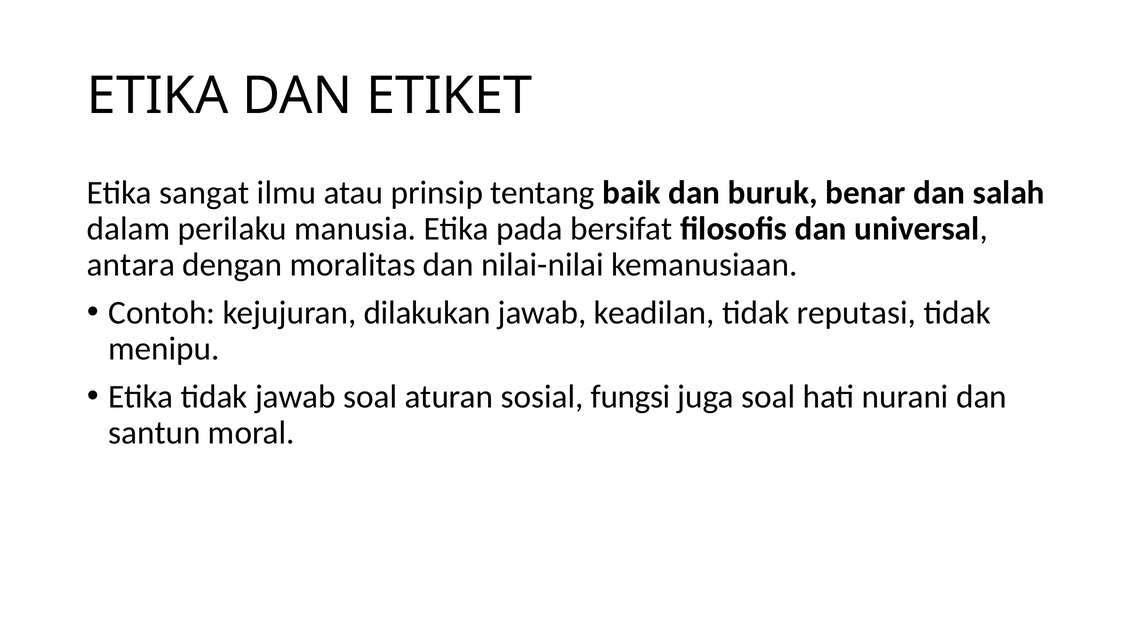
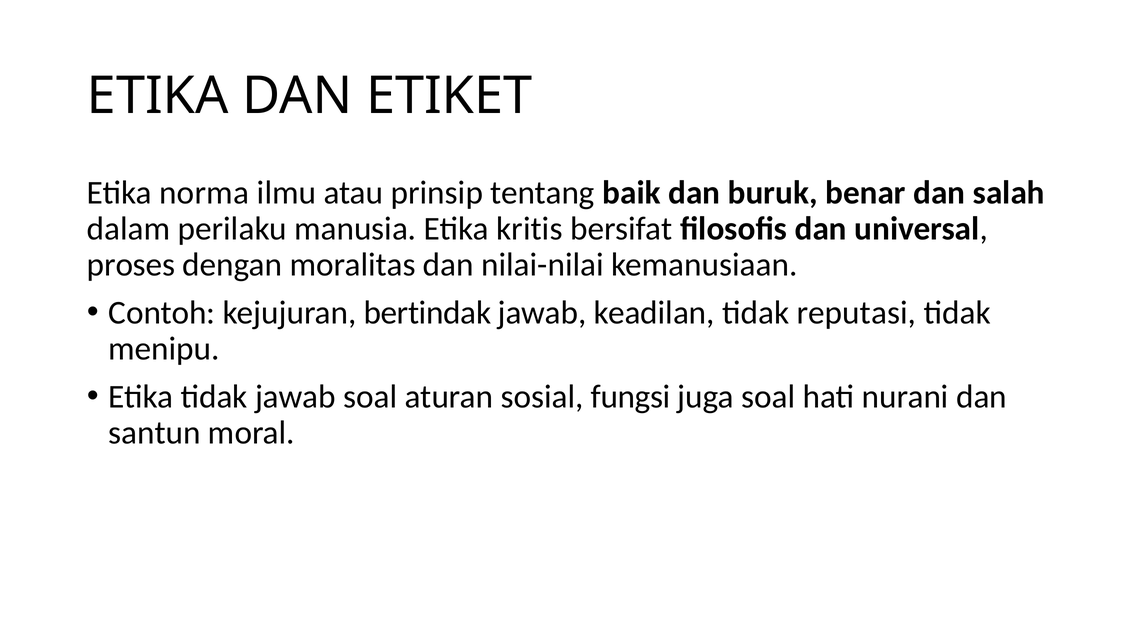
sangat: sangat -> norma (204, 193)
pada: pada -> kritis (529, 229)
antara: antara -> proses (131, 265)
dilakukan: dilakukan -> bertindak (427, 313)
